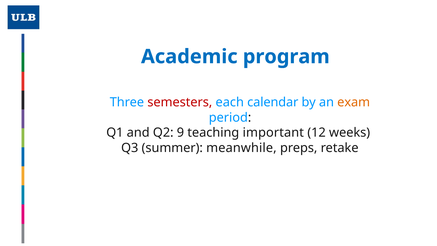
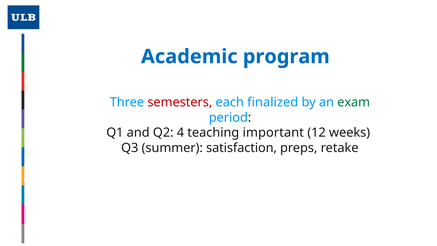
calendar: calendar -> finalized (273, 102)
exam colour: orange -> green (354, 102)
9: 9 -> 4 (180, 133)
meanwhile: meanwhile -> satisfaction (242, 148)
